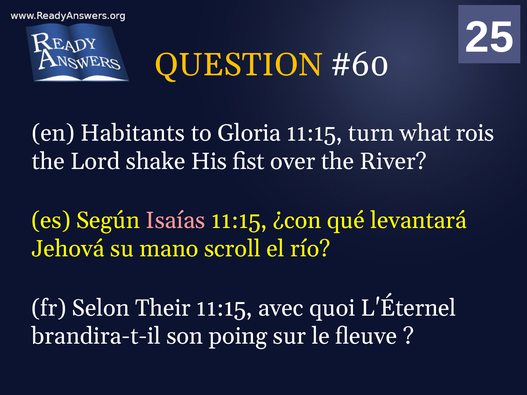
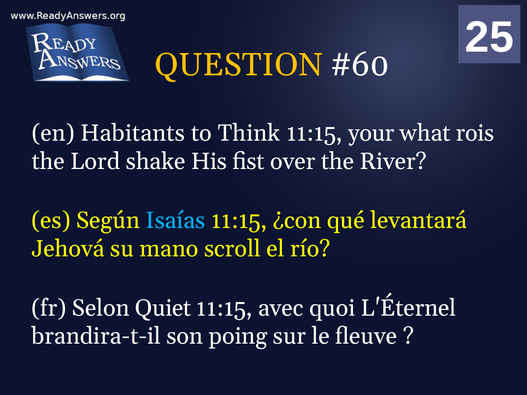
Gloria: Gloria -> Think (249, 133)
turn: turn -> your (371, 133)
Isaías colour: pink -> light blue (175, 221)
Their: Their -> Quiet (163, 308)
